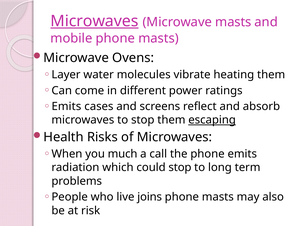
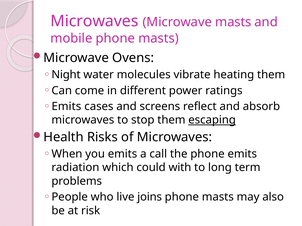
Microwaves underline: present -> none (94, 21)
Layer: Layer -> Night (66, 75)
you much: much -> emits (123, 154)
could stop: stop -> with (180, 168)
